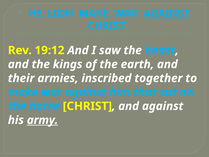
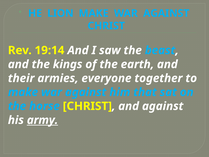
AGAINST underline: present -> none (166, 13)
19:12: 19:12 -> 19:14 (50, 50)
inscribed: inscribed -> everyone (106, 78)
